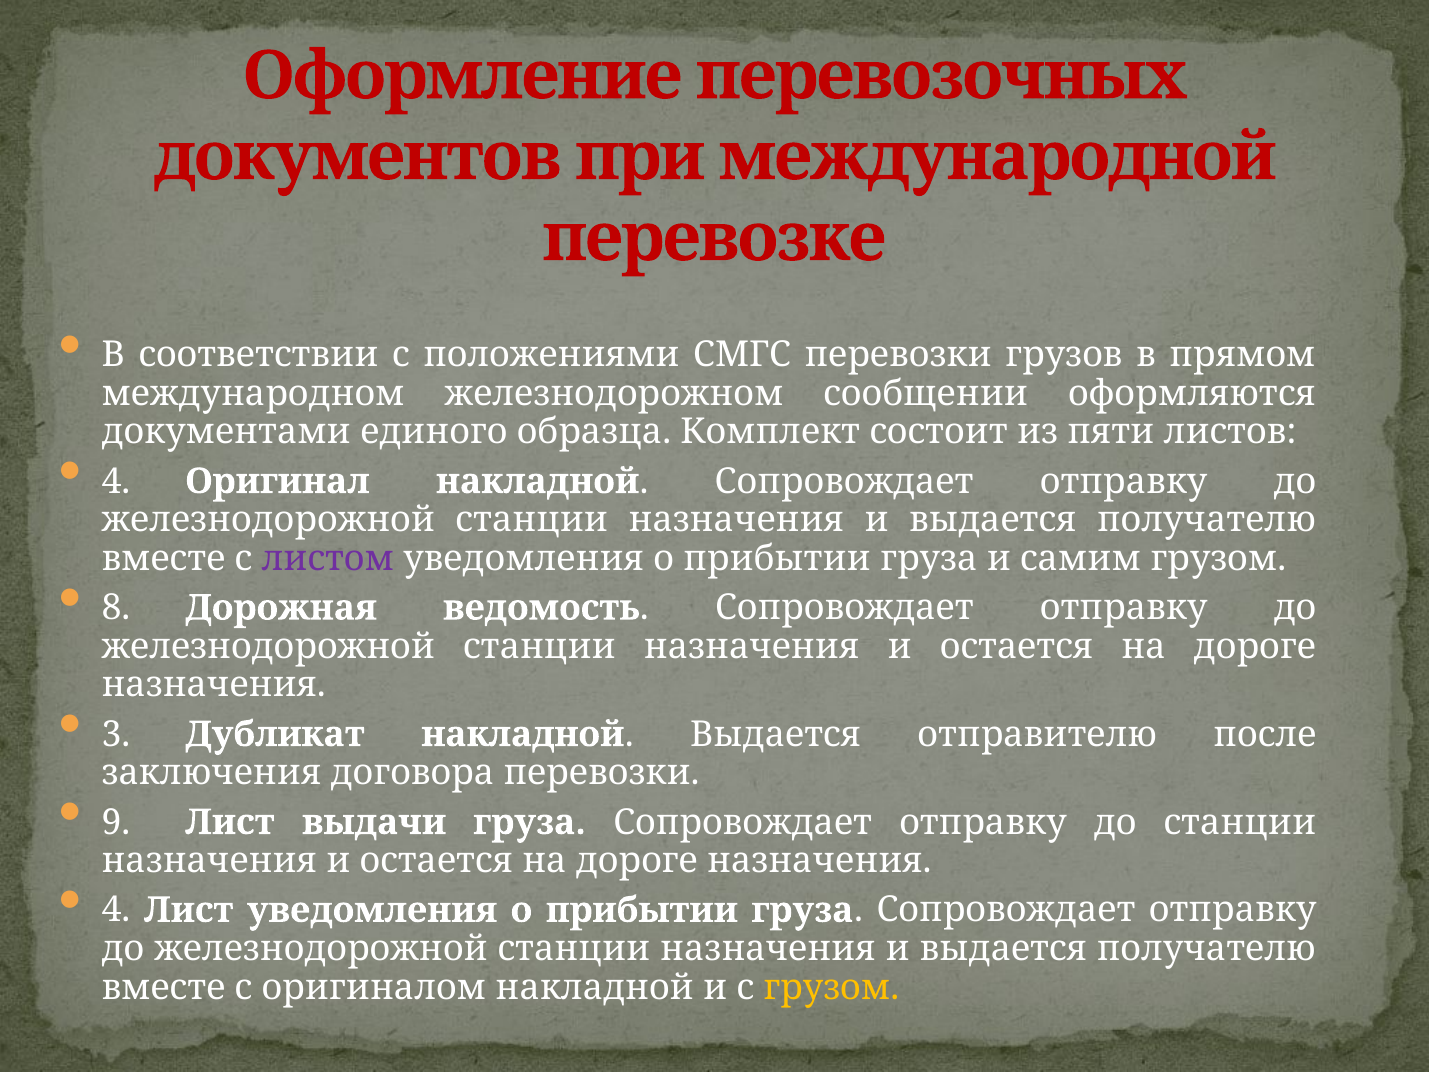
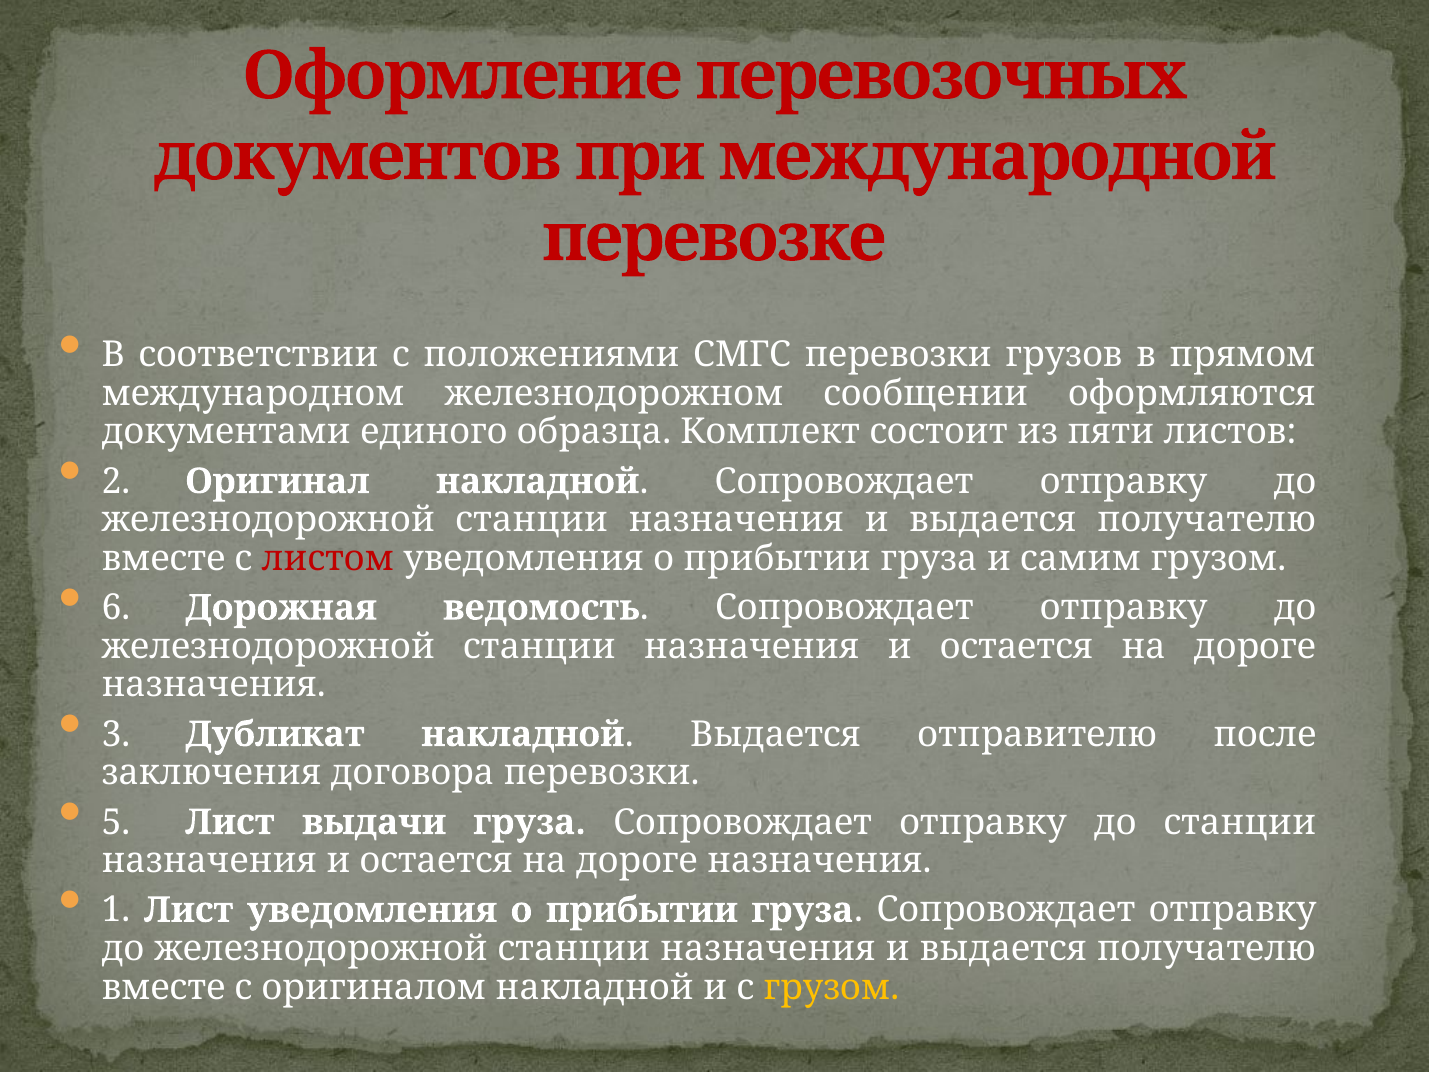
4: 4 -> 2 (116, 481)
листом colour: purple -> red (328, 558)
8: 8 -> 6 (116, 608)
9: 9 -> 5 (116, 822)
4: 4 -> 1 (116, 910)
